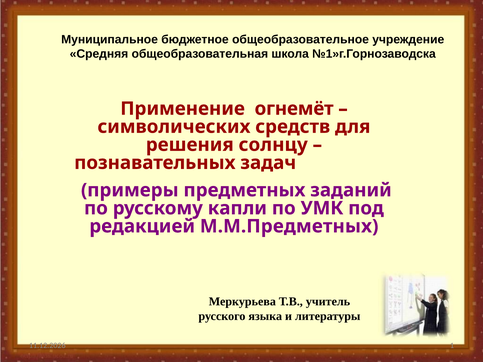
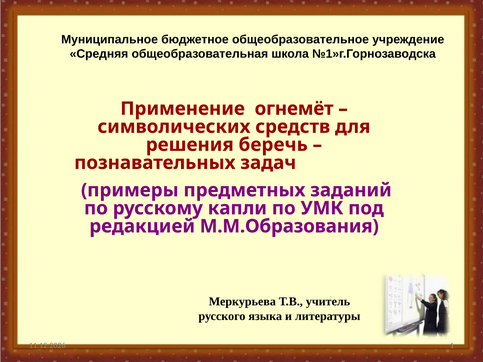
солнцу: солнцу -> беречь (273, 145)
М.М.Предметных: М.М.Предметных -> М.М.Образования (289, 226)
